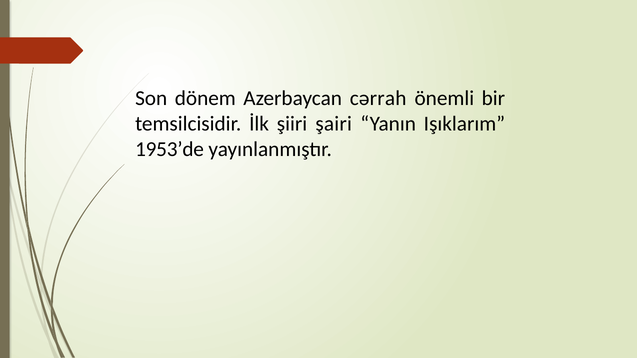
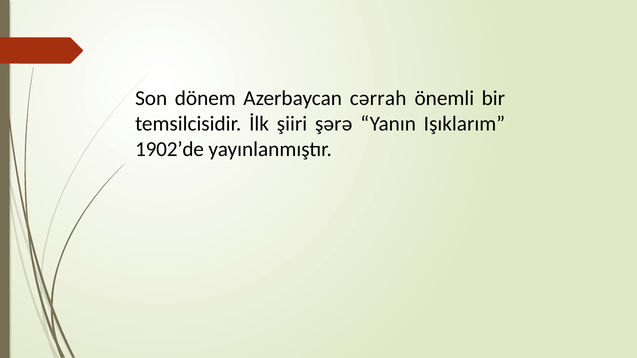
şairi: şairi -> şərə (334, 124)
1953’de: 1953’de -> 1902’de (170, 149)
